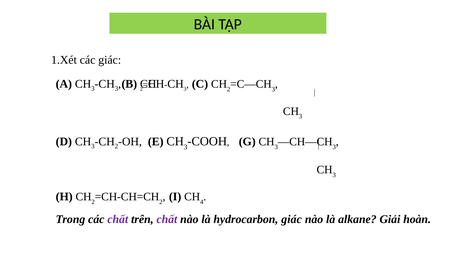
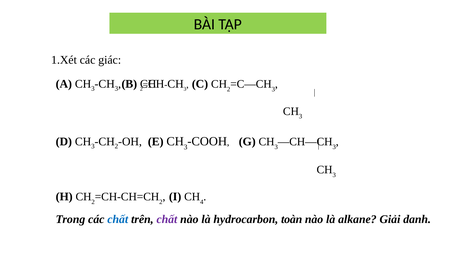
chất colour: purple -> blue (118, 219)
hydrocarbon giác: giác -> toàn (292, 219)
hoàn: hoàn -> danh (417, 219)
